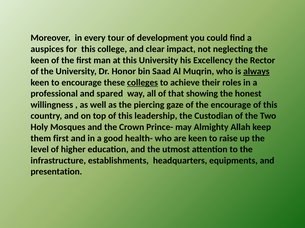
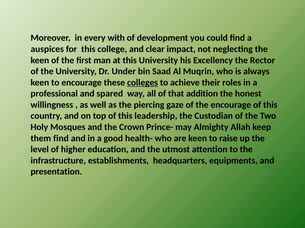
tour: tour -> with (116, 38)
Honor: Honor -> Under (124, 72)
always underline: present -> none (256, 72)
showing: showing -> addition (202, 94)
them first: first -> find (61, 139)
